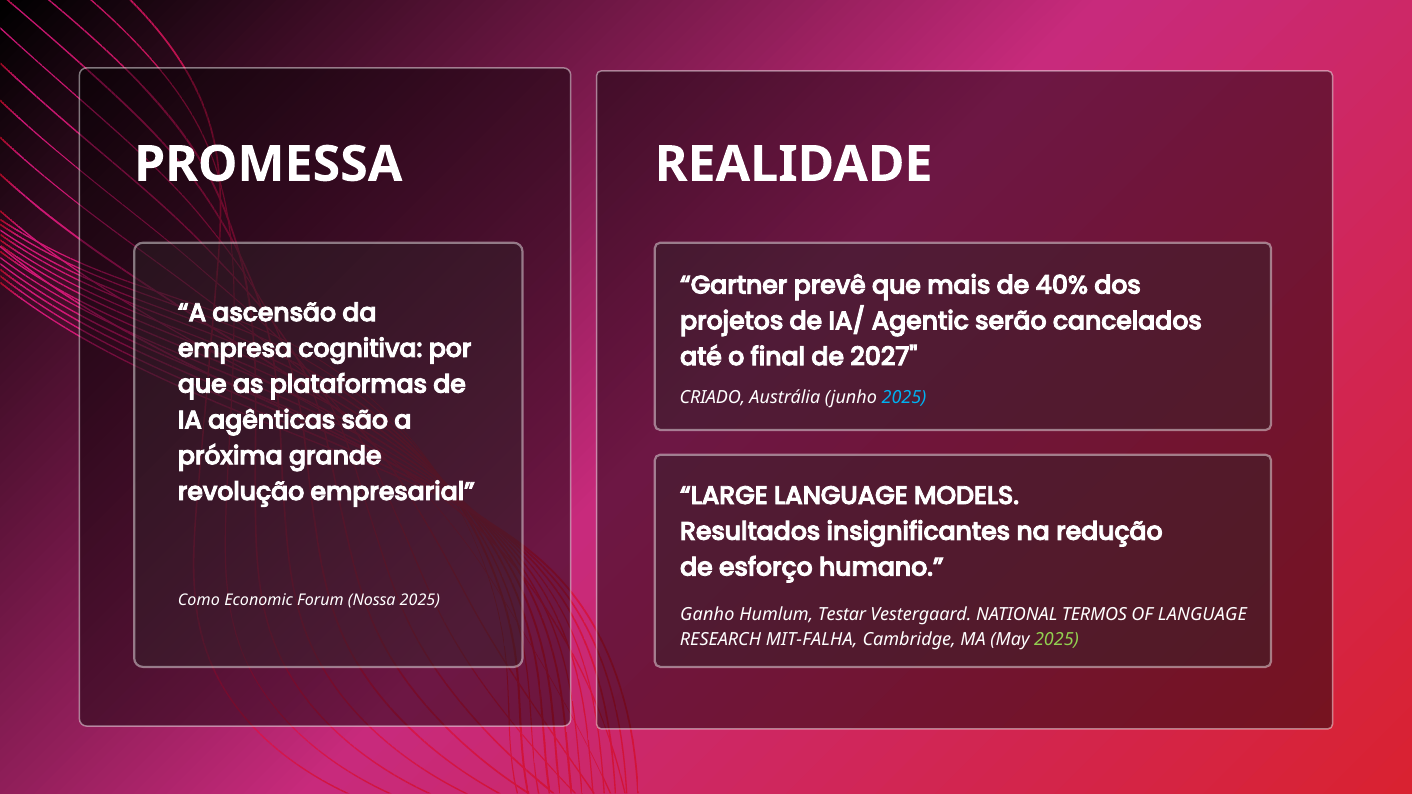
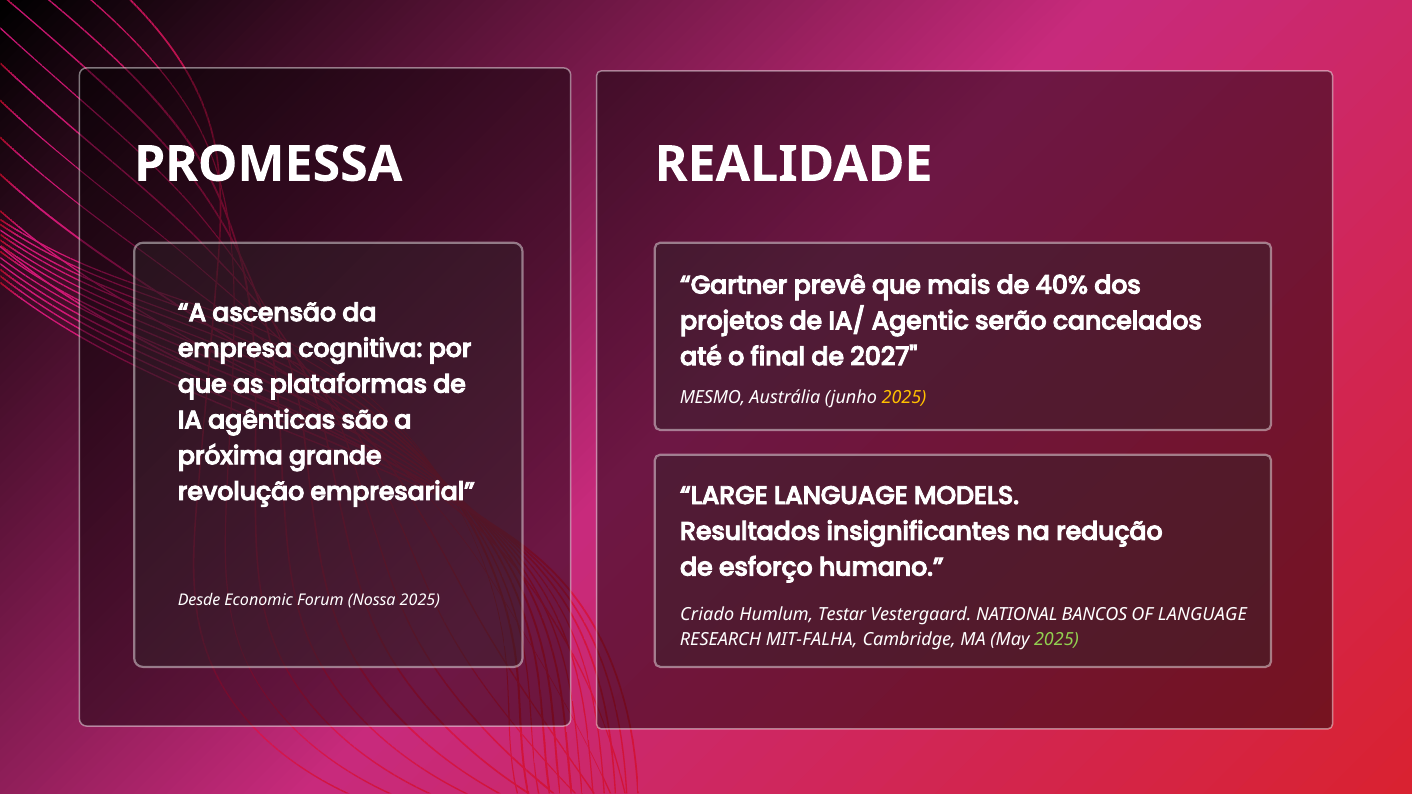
CRIADO: CRIADO -> MESMO (712, 398)
2025 colour: light blue -> yellow (904, 398)
Como: Como -> Desde (199, 600)
Ganho: Ganho -> Criado (707, 615)
TERMOS: TERMOS -> BANCOS (1094, 615)
